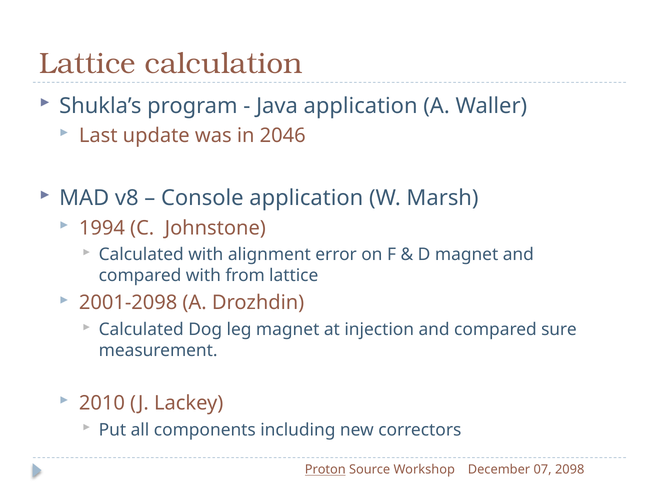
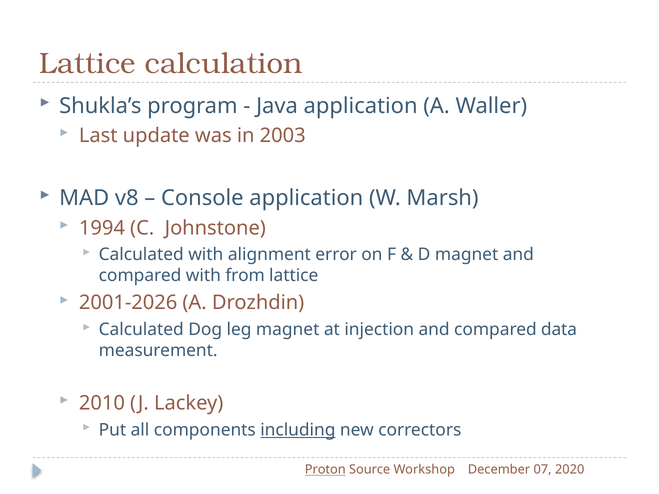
2046: 2046 -> 2003 (283, 136)
2001-2098: 2001-2098 -> 2001-2026 (128, 303)
sure: sure -> data (559, 330)
including underline: none -> present (298, 430)
2098: 2098 -> 2020 (570, 470)
